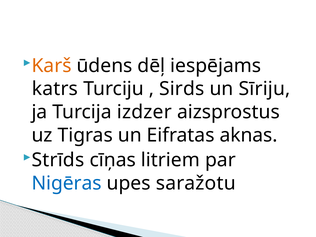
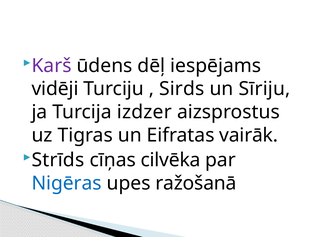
Karš colour: orange -> purple (52, 66)
katrs: katrs -> vidēji (55, 89)
aknas: aknas -> vairāk (249, 135)
litriem: litriem -> cilvēka (171, 160)
saražotu: saražotu -> ražošanā (196, 183)
